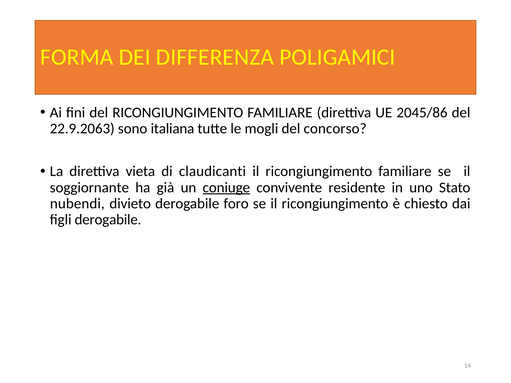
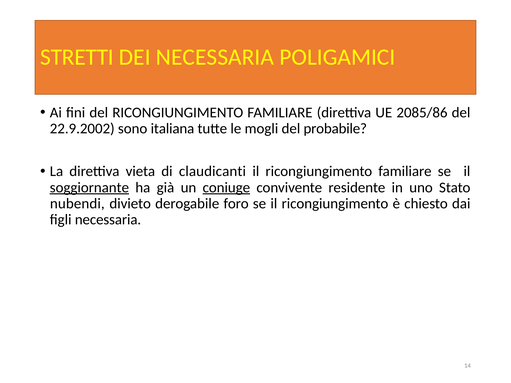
FORMA: FORMA -> STRETTI (77, 57)
DEI DIFFERENZA: DIFFERENZA -> NECESSARIA (215, 57)
2045/86: 2045/86 -> 2085/86 (422, 113)
22.9.2063: 22.9.2063 -> 22.9.2002 (82, 129)
concorso: concorso -> probabile (335, 129)
soggiornante underline: none -> present (89, 188)
figli derogabile: derogabile -> necessaria (108, 220)
